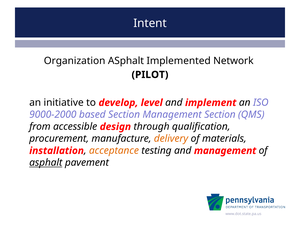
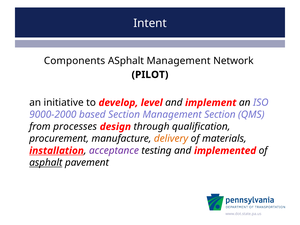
Organization: Organization -> Components (75, 61)
ASphalt Implemented: Implemented -> Management (179, 61)
accessible: accessible -> processes (75, 127)
installation underline: none -> present (57, 151)
acceptance colour: orange -> purple (114, 151)
and management: management -> implemented (225, 151)
